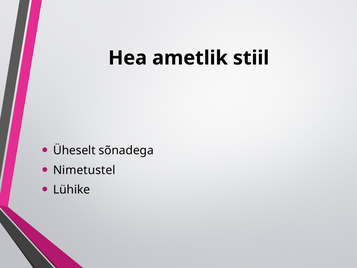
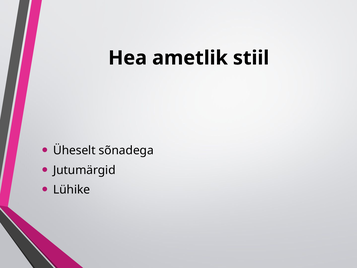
Nimetustel: Nimetustel -> Jutumärgid (84, 170)
